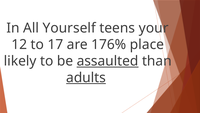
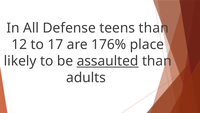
Yourself: Yourself -> Defense (69, 28)
teens your: your -> than (154, 28)
adults underline: present -> none (86, 77)
